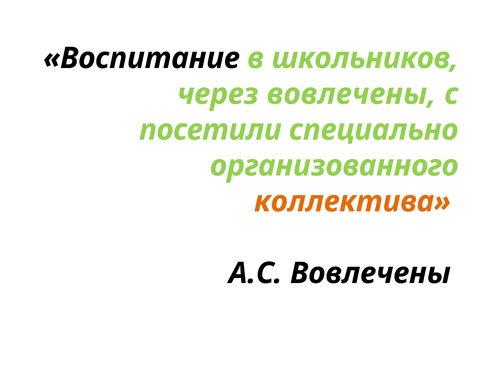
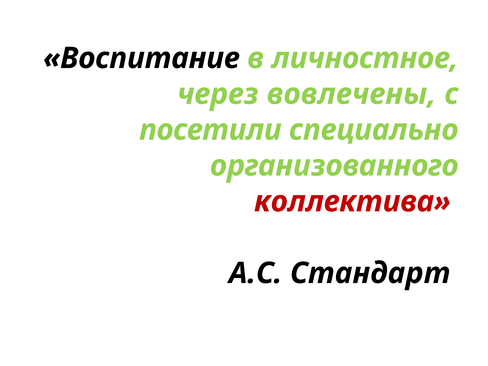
школьников: школьников -> личностное (365, 58)
коллектива colour: orange -> red (352, 202)
А.С Вовлечены: Вовлечены -> Стандарт (370, 273)
